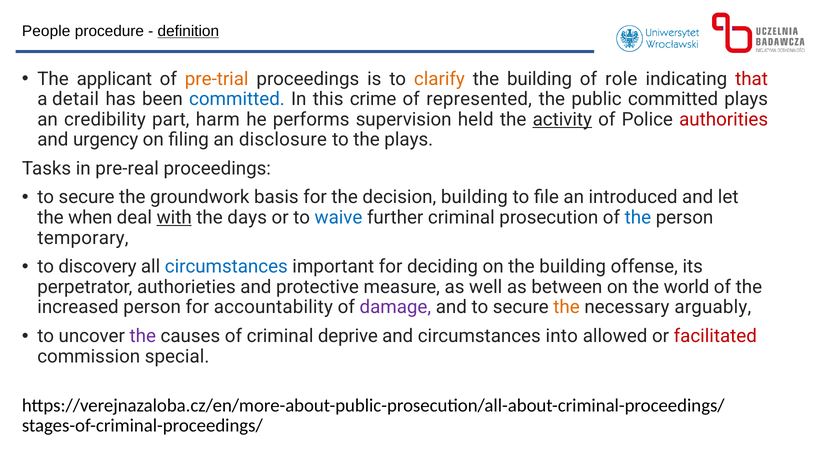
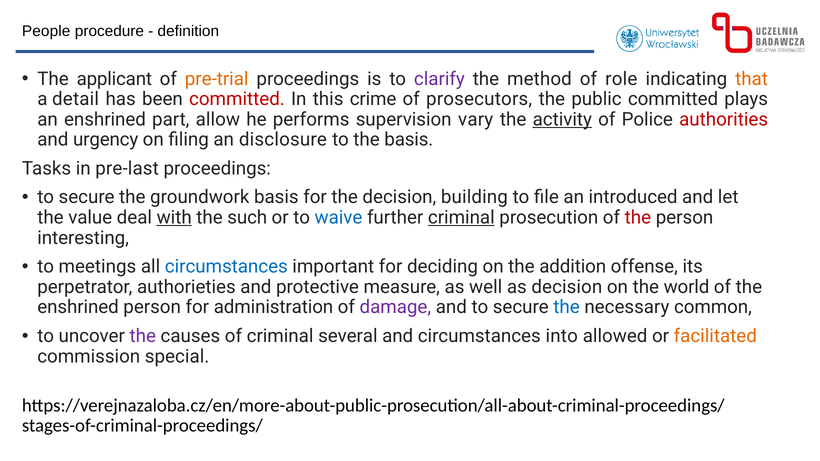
definition underline: present -> none (188, 31)
clarify colour: orange -> purple (439, 79)
building: building -> method (539, 79)
that colour: red -> orange (752, 79)
committed colour: blue -> red (237, 99)
represented: represented -> prosecutors (479, 99)
an credibility: credibility -> enshrined (105, 119)
harm: harm -> allow (218, 119)
held: held -> vary (476, 119)
the plays: plays -> basis (409, 140)
pre-real: pre-real -> pre-last (127, 169)
when: when -> value (90, 218)
days: days -> such (247, 218)
criminal underline: none -> present (461, 218)
the colour: blue -> red (638, 218)
temporary: temporary -> interesting (83, 238)
discovery: discovery -> meetings (97, 267)
on the building: building -> addition (573, 267)
as between: between -> decision (567, 287)
increased: increased -> enshrined (78, 307)
accountability: accountability -> administration (274, 307)
the colour: orange -> blue (567, 307)
arguably: arguably -> common (713, 307)
deprive: deprive -> several (348, 336)
facilitated colour: red -> orange (715, 336)
